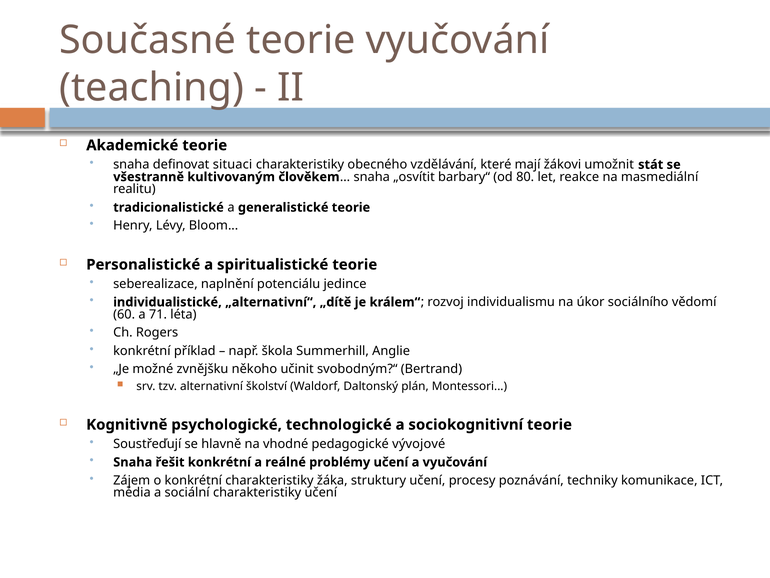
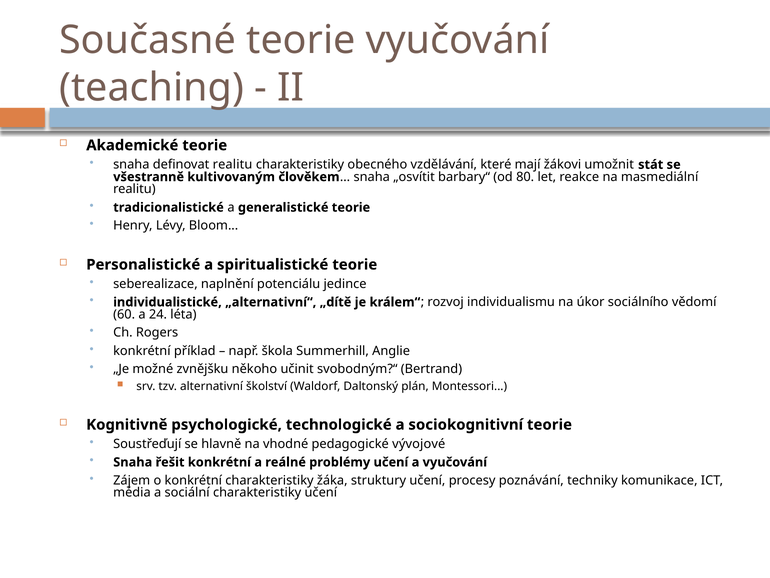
definovat situaci: situaci -> realitu (233, 164)
71: 71 -> 24 (158, 314)
